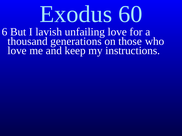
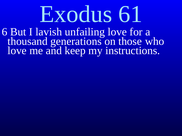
60: 60 -> 61 (130, 14)
